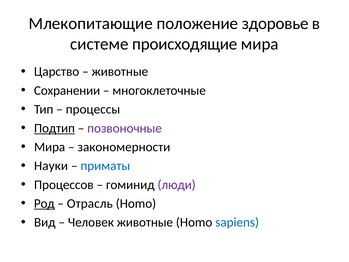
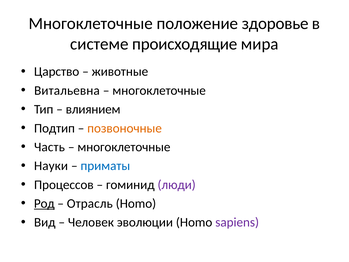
Млекопитающие: Млекопитающие -> Многоклеточные (91, 24)
Сохранении: Сохранении -> Витальевна (67, 90)
процессы: процессы -> влиянием (93, 109)
Подтип underline: present -> none (54, 128)
позвоночные colour: purple -> orange (125, 128)
Мира: Мира -> Часть (49, 147)
закономерности: закономерности -> многоклеточные (124, 147)
Человек животные: животные -> эволюции (145, 222)
sapiens colour: blue -> purple (237, 222)
